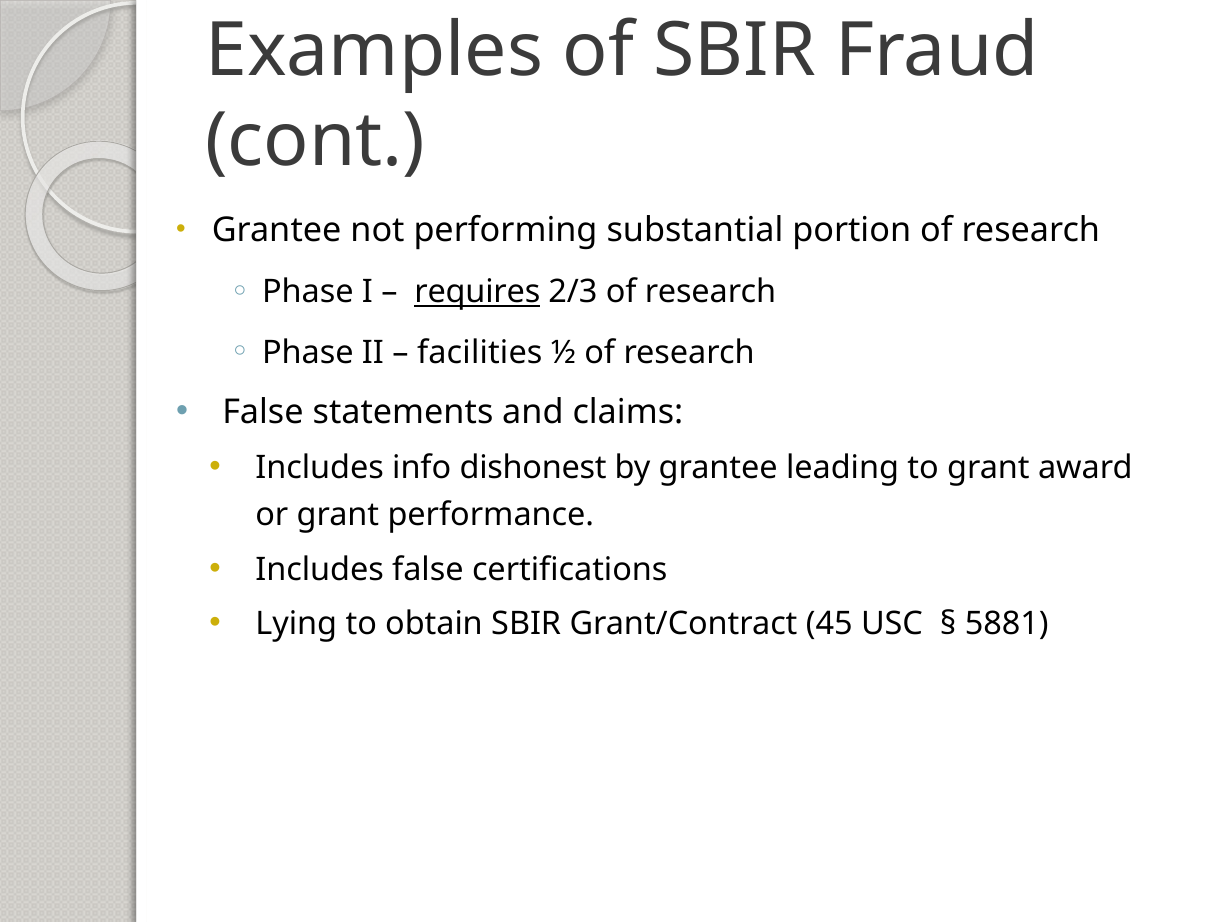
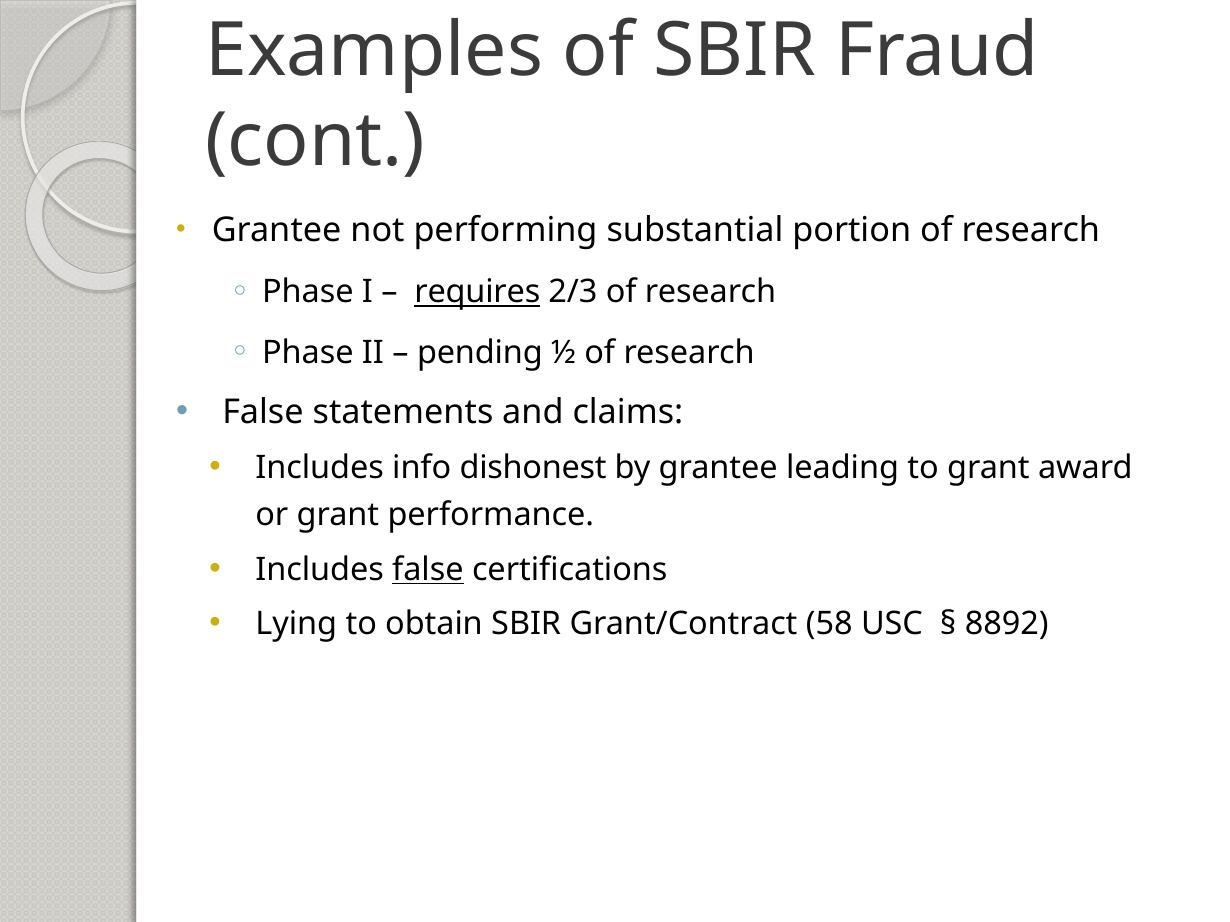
facilities: facilities -> pending (480, 353)
false underline: none -> present (428, 570)
45: 45 -> 58 (829, 624)
5881: 5881 -> 8892 (1007, 624)
